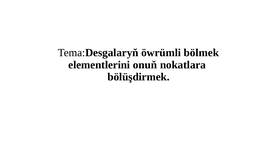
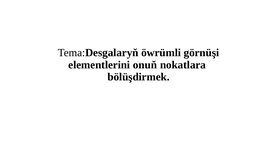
bölmek: bölmek -> görnüşi (201, 53)
